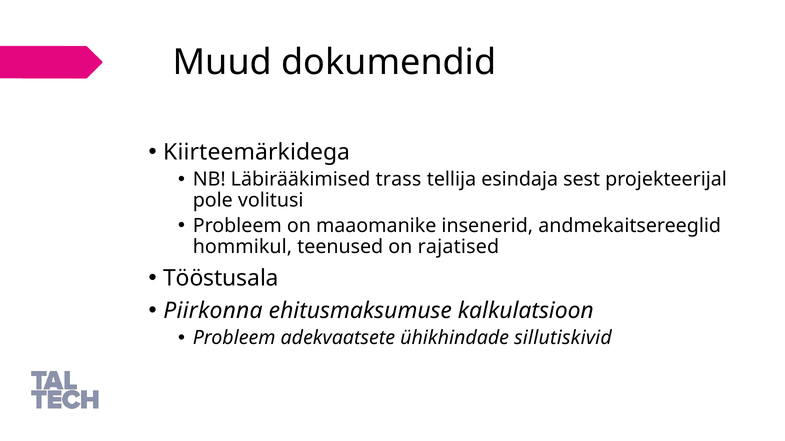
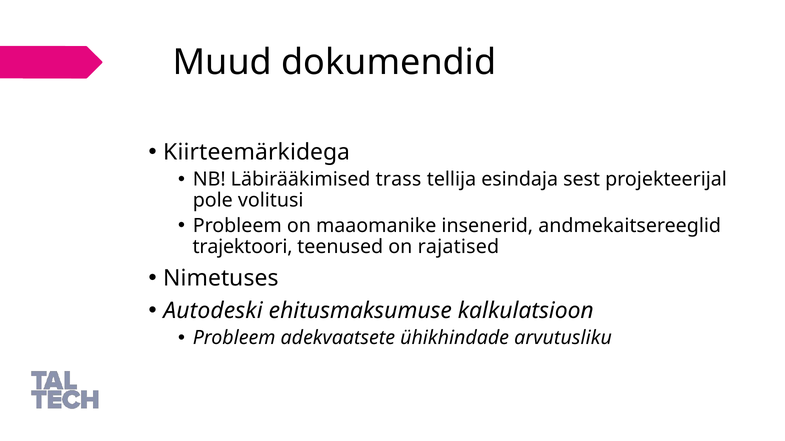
hommikul: hommikul -> trajektoori (243, 247)
Tööstusala: Tööstusala -> Nimetuses (221, 278)
Piirkonna: Piirkonna -> Autodeski (213, 311)
sillutiskivid: sillutiskivid -> arvutusliku (563, 338)
